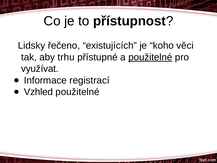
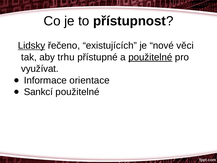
Lidsky underline: none -> present (32, 46)
koho: koho -> nové (162, 46)
registrací: registrací -> orientace (90, 80)
Vzhled: Vzhled -> Sankcí (38, 92)
